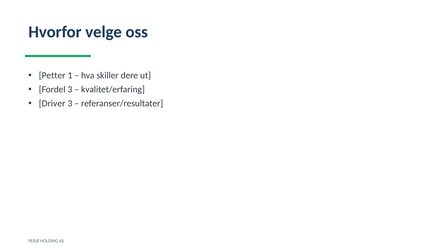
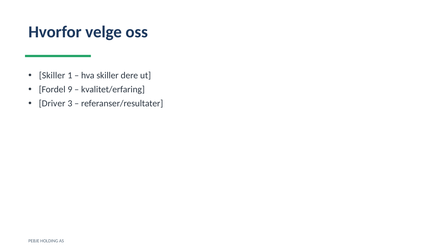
Petter: Petter -> Skiller (52, 76)
Fordel 3: 3 -> 9 (70, 89)
